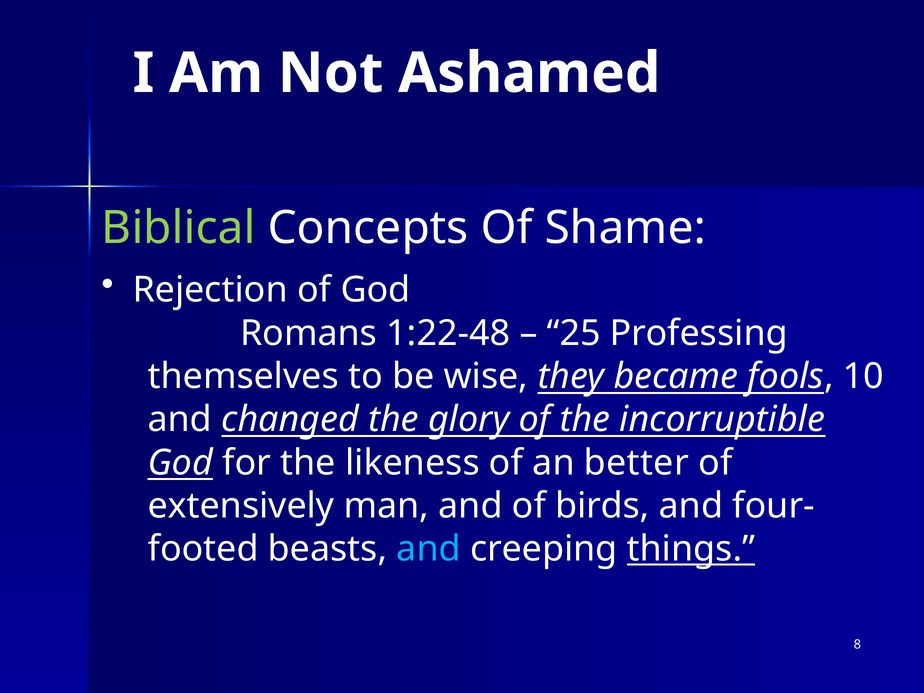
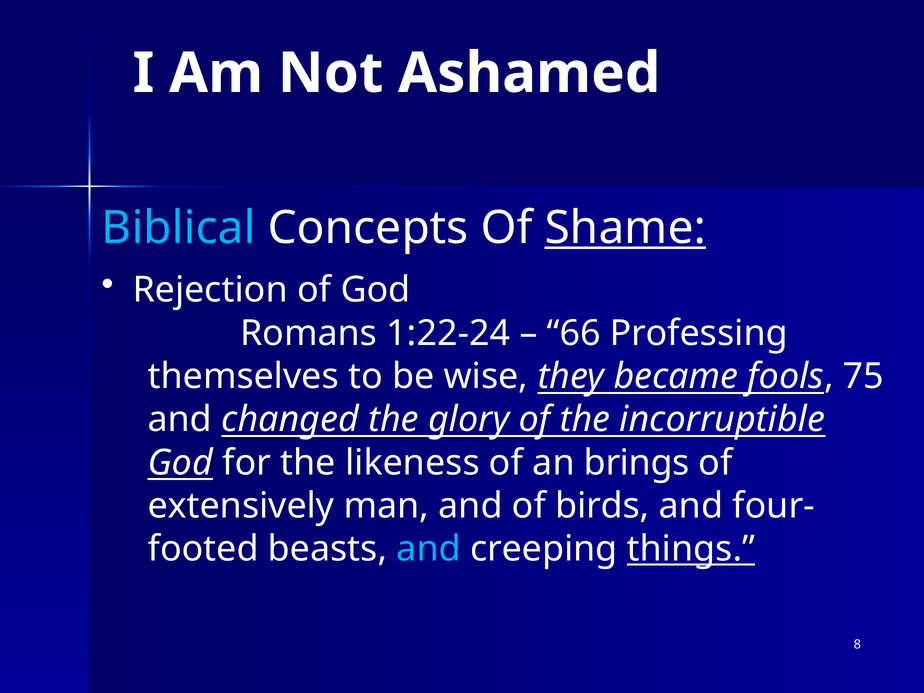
Biblical colour: light green -> light blue (179, 228)
Shame underline: none -> present (625, 228)
1:22-48: 1:22-48 -> 1:22-24 (448, 333)
25: 25 -> 66 (574, 333)
10: 10 -> 75 (864, 376)
better: better -> brings (637, 463)
